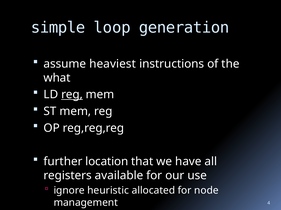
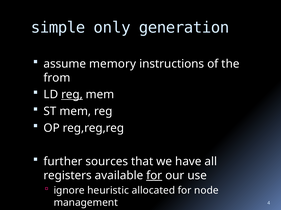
loop: loop -> only (112, 28)
heaviest: heaviest -> memory (113, 64)
what: what -> from (57, 78)
location: location -> sources (107, 162)
for underline: none -> present (154, 176)
